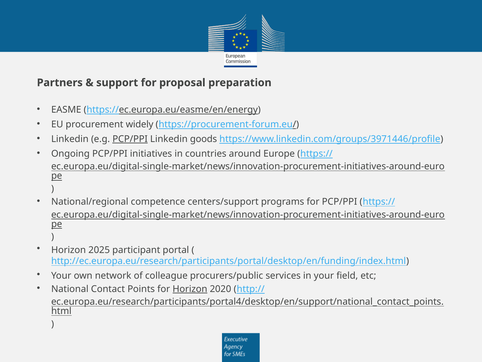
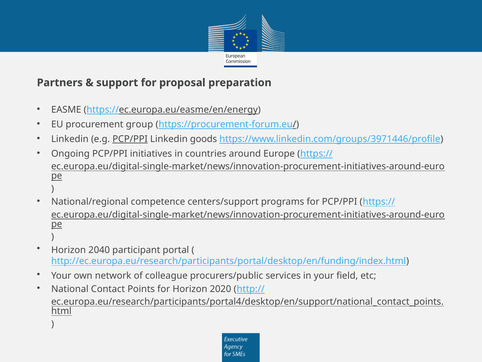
widely: widely -> group (139, 124)
2025: 2025 -> 2040 (99, 250)
Horizon underline: present -> none (190, 289)
